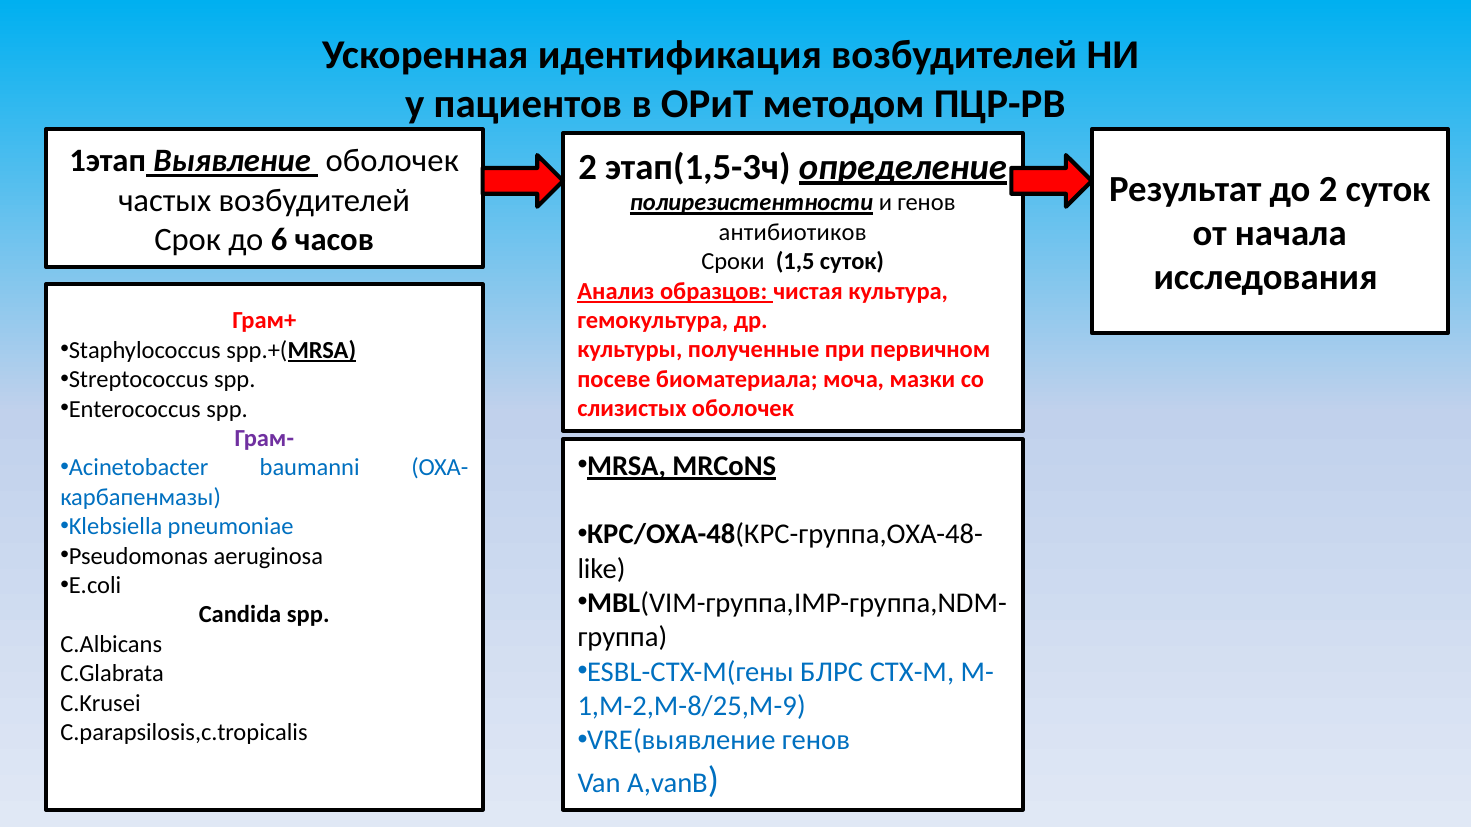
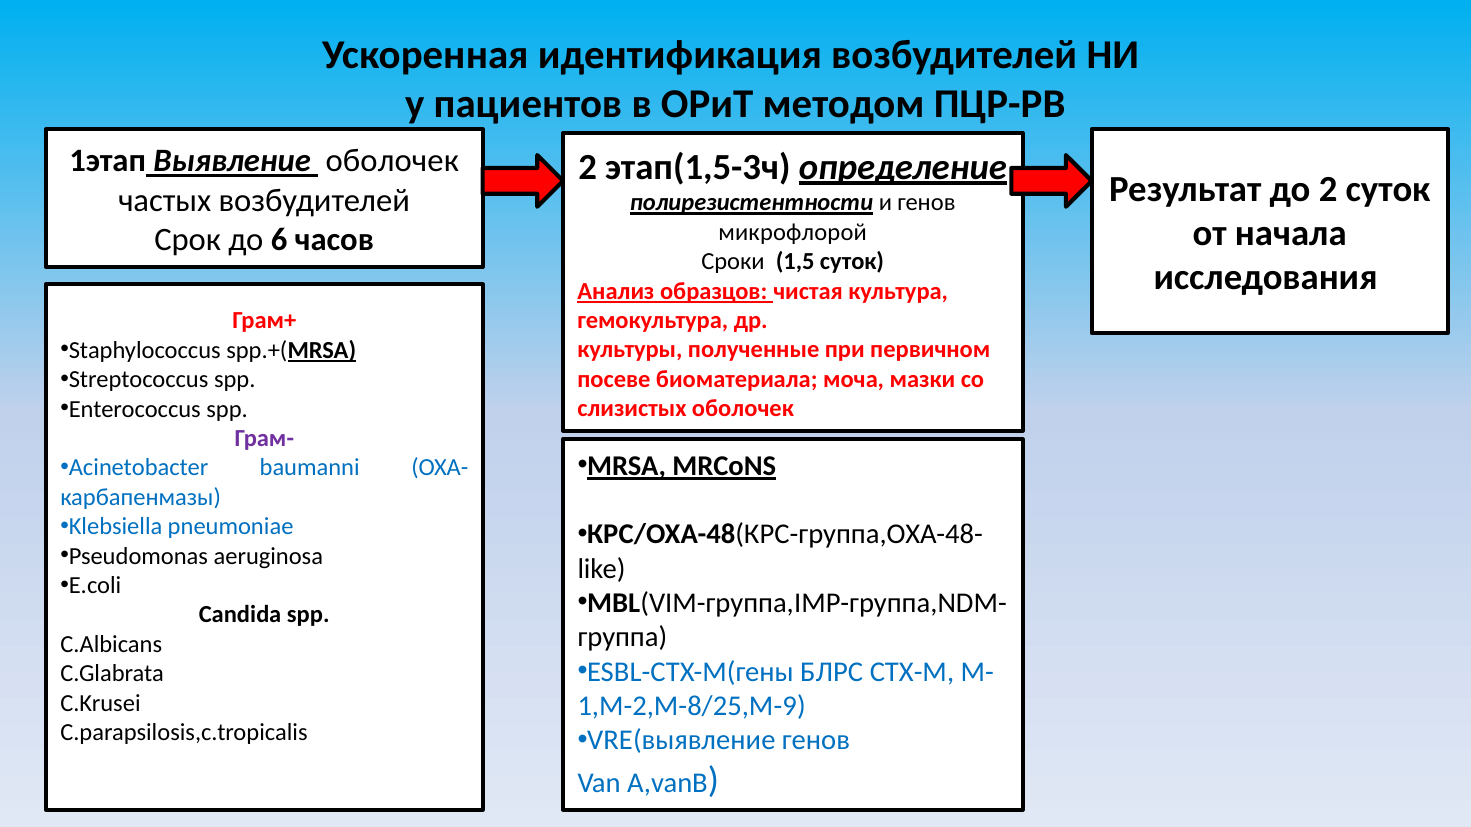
антибиотиков: антибиотиков -> микрофлорой (793, 232)
